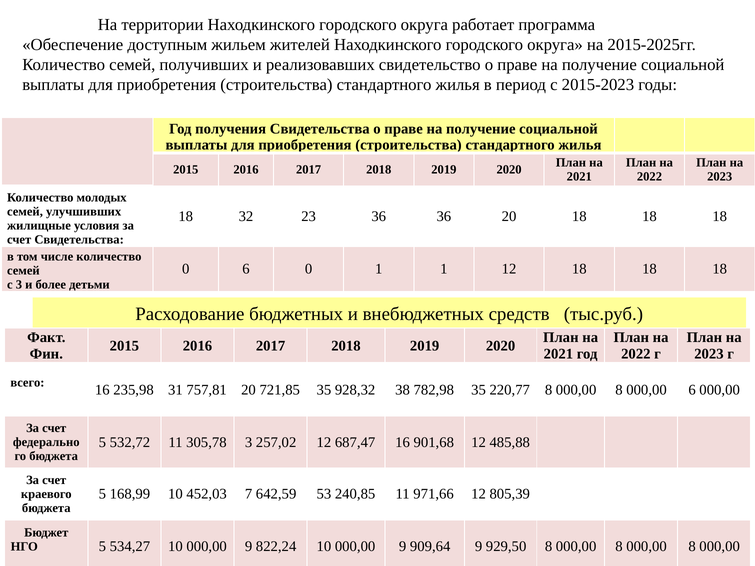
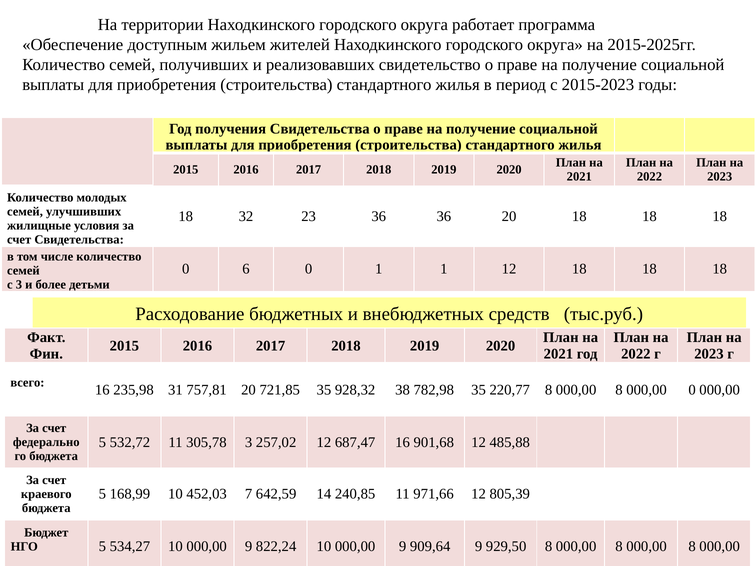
000,00 6: 6 -> 0 (692, 390)
53: 53 -> 14 (324, 494)
